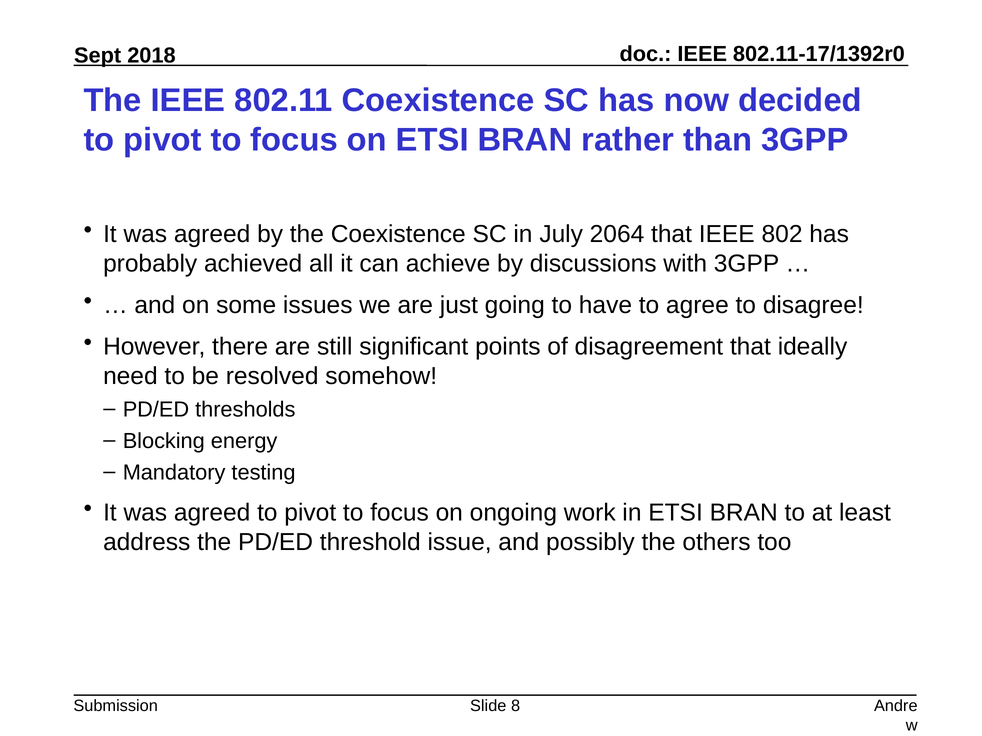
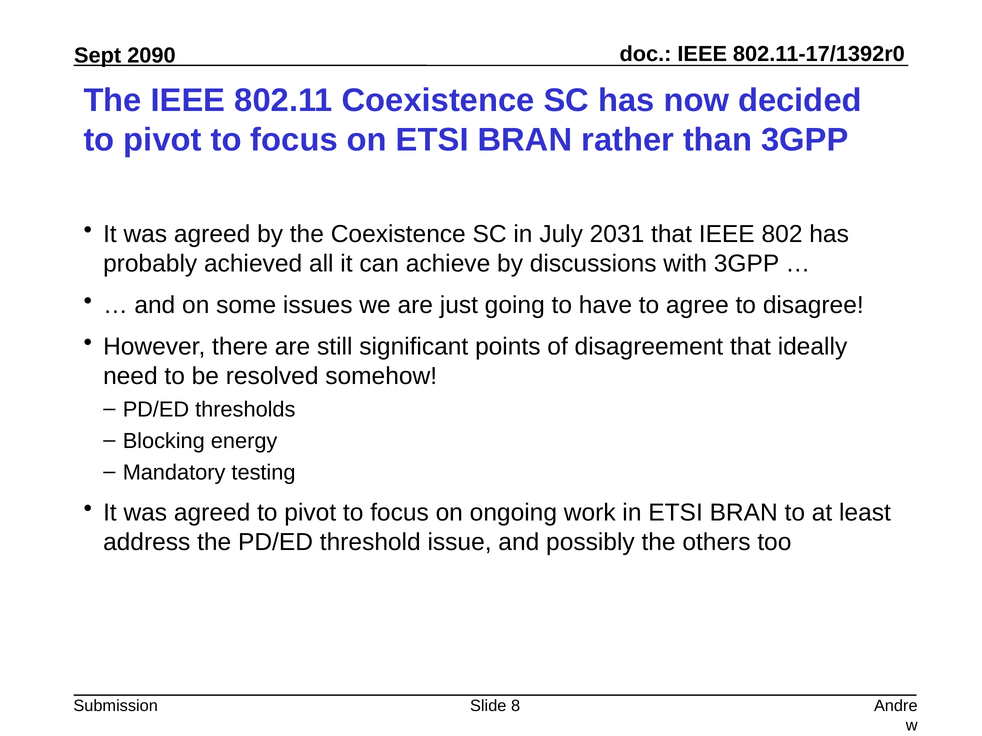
2018: 2018 -> 2090 (151, 56)
2064: 2064 -> 2031 (617, 234)
